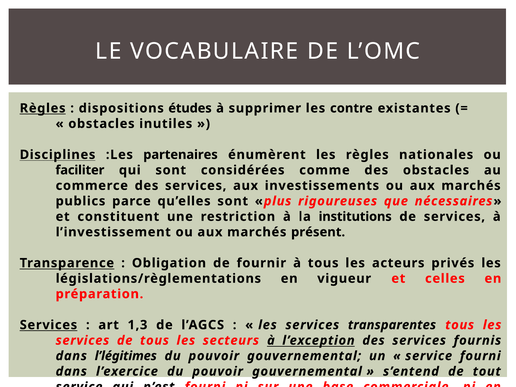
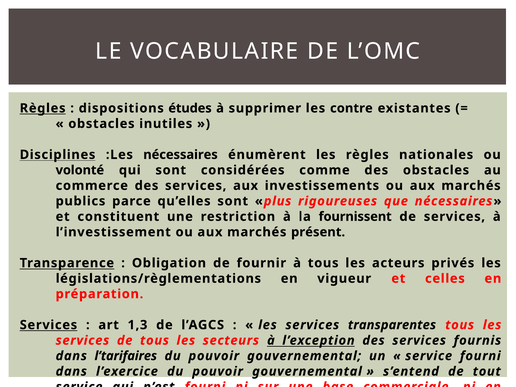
:Les partenaires: partenaires -> nécessaires (181, 155)
faciliter: faciliter -> volonté (80, 170)
institutions: institutions -> fournissent (355, 217)
l’légitimes: l’légitimes -> l’tarifaires (126, 356)
